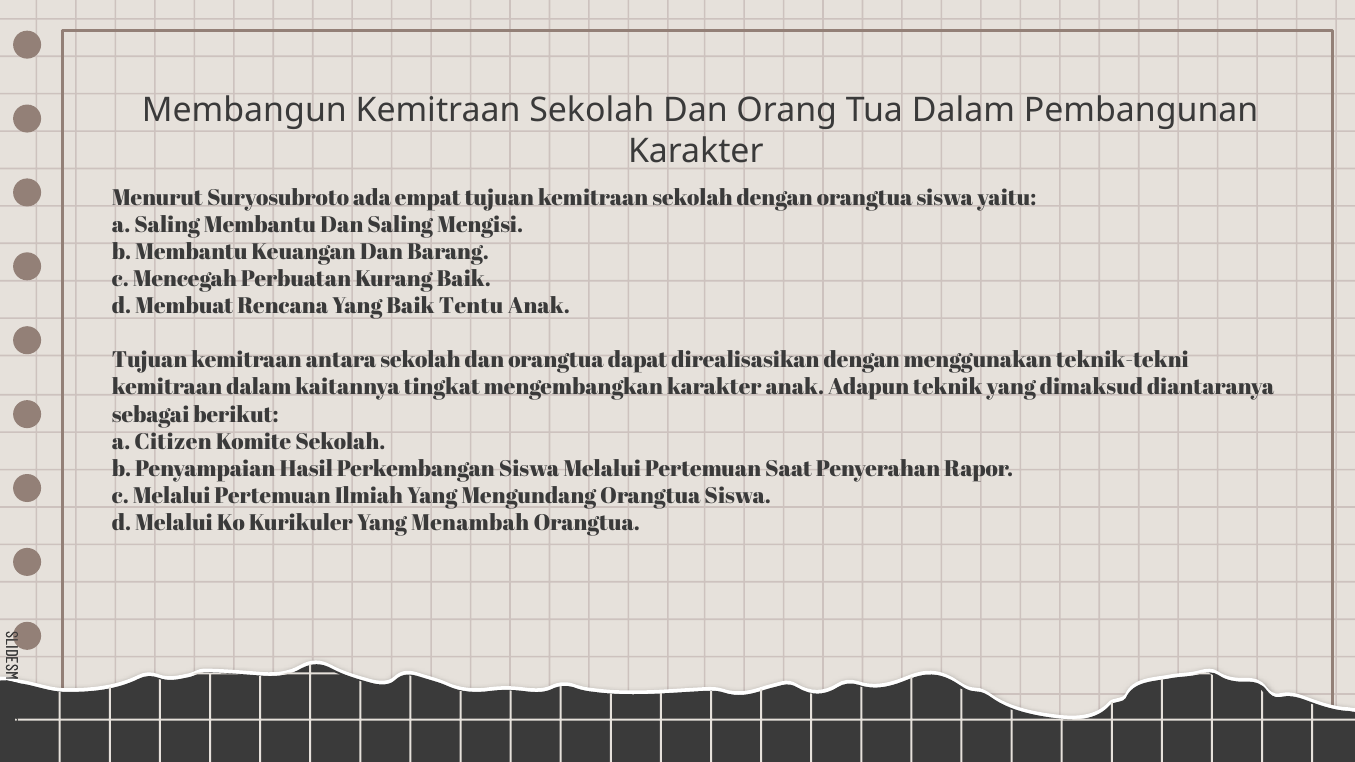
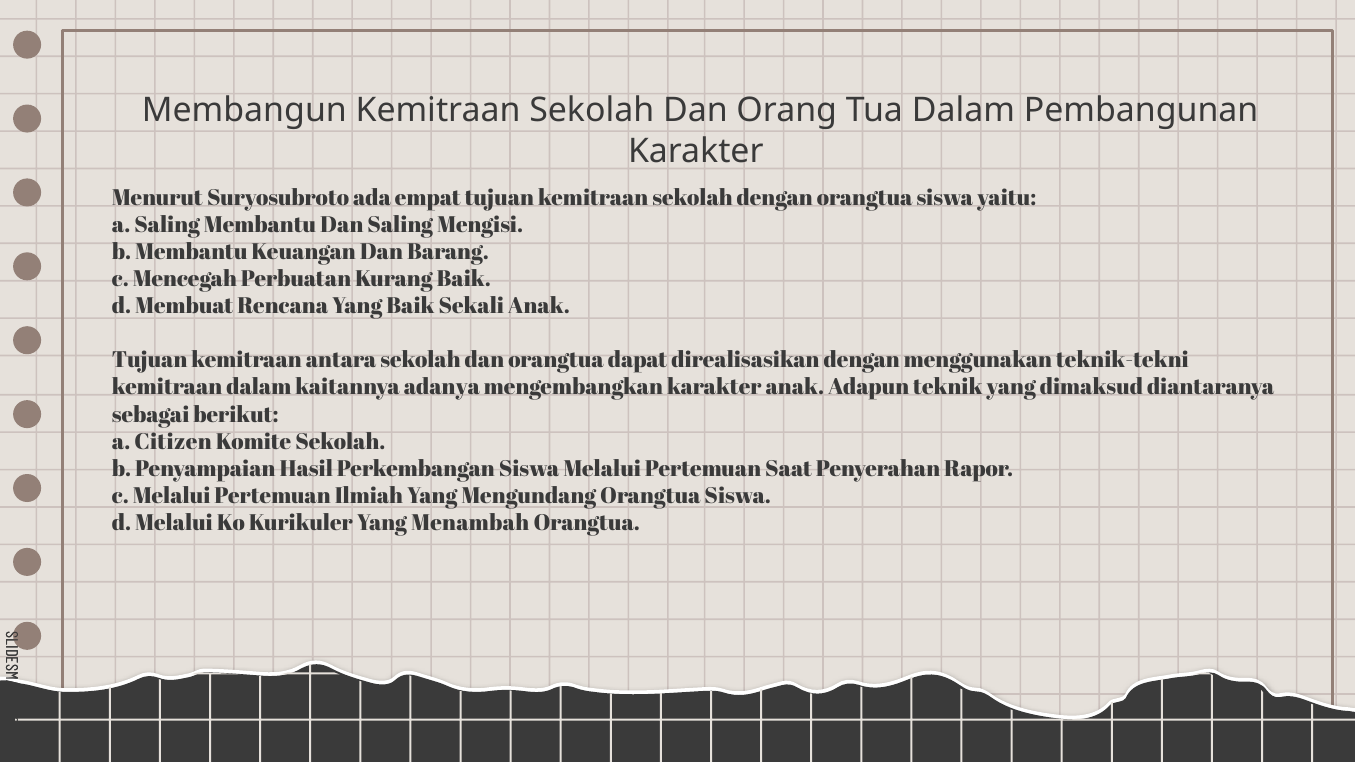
Tentu: Tentu -> Sekali (471, 306)
tingkat: tingkat -> adanya (442, 388)
